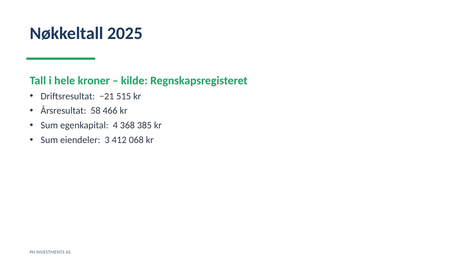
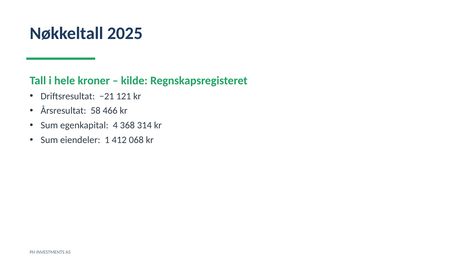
515: 515 -> 121 (124, 96)
385: 385 -> 314 (144, 125)
3: 3 -> 1 (107, 140)
